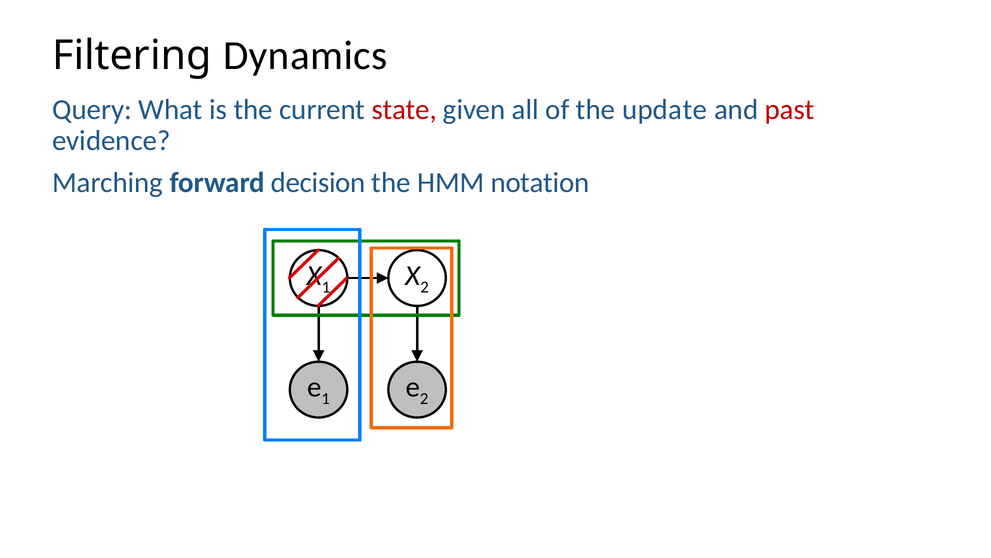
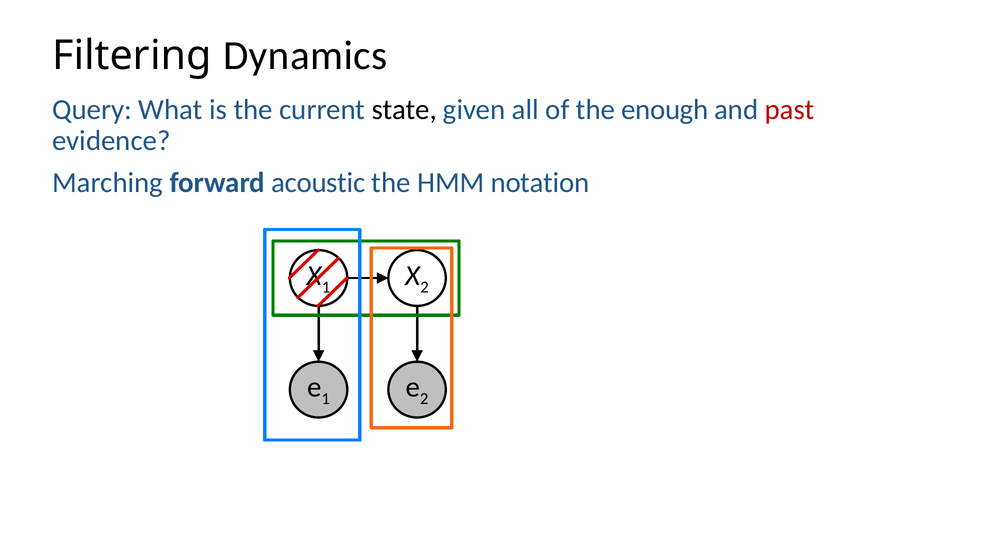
state colour: red -> black (404, 110)
update: update -> enough (665, 110)
decision: decision -> acoustic (318, 182)
